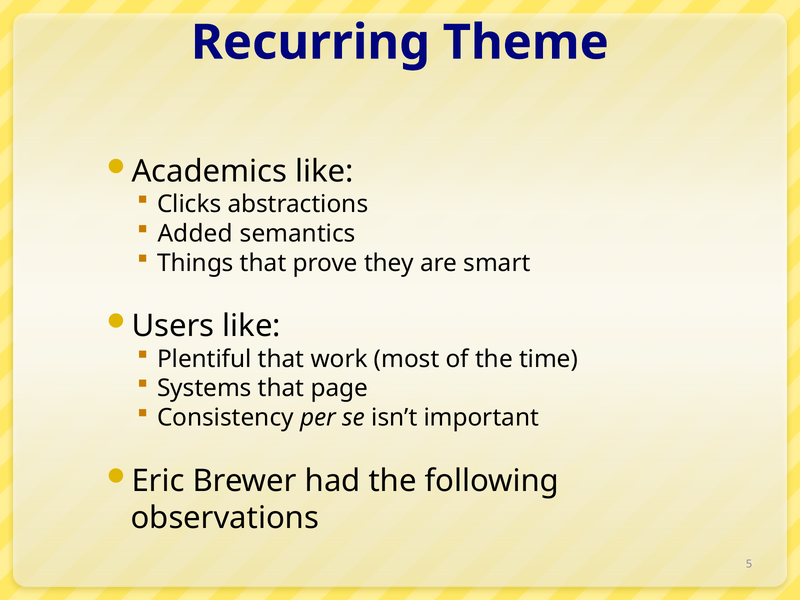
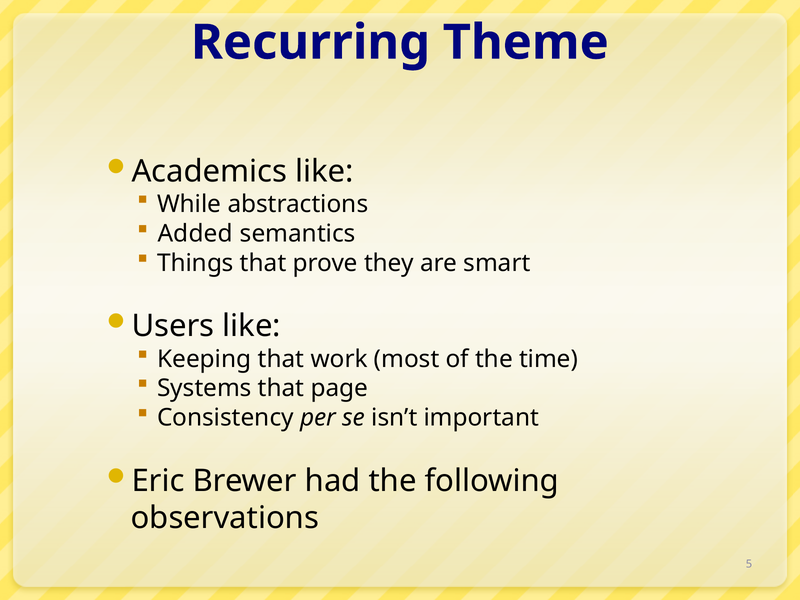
Clicks: Clicks -> While (189, 204)
Plentiful: Plentiful -> Keeping (204, 359)
